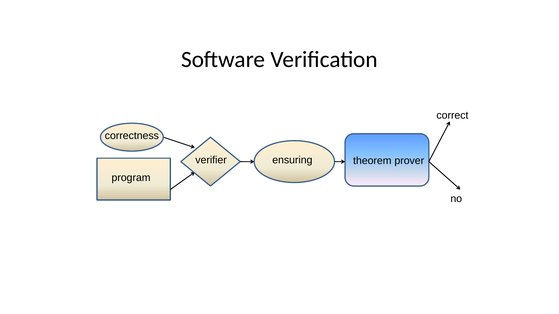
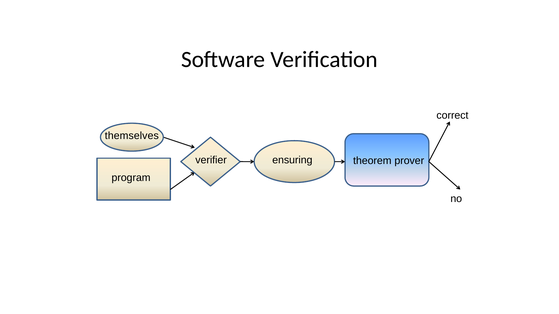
correctness: correctness -> themselves (132, 136)
